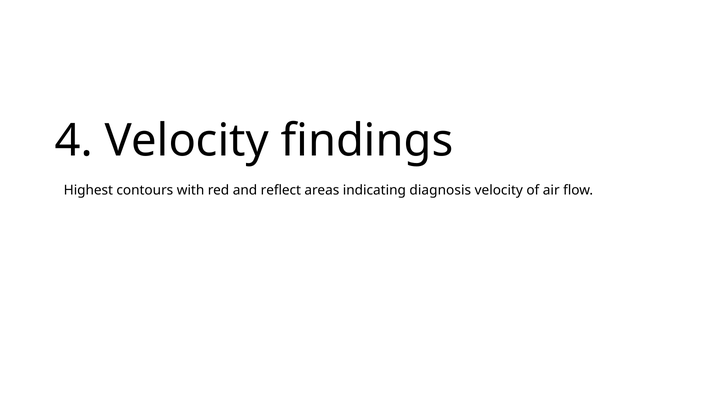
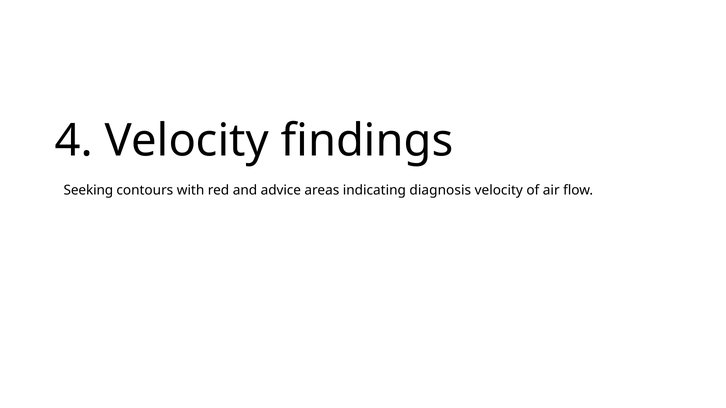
Highest: Highest -> Seeking (88, 190)
reflect: reflect -> advice (281, 190)
